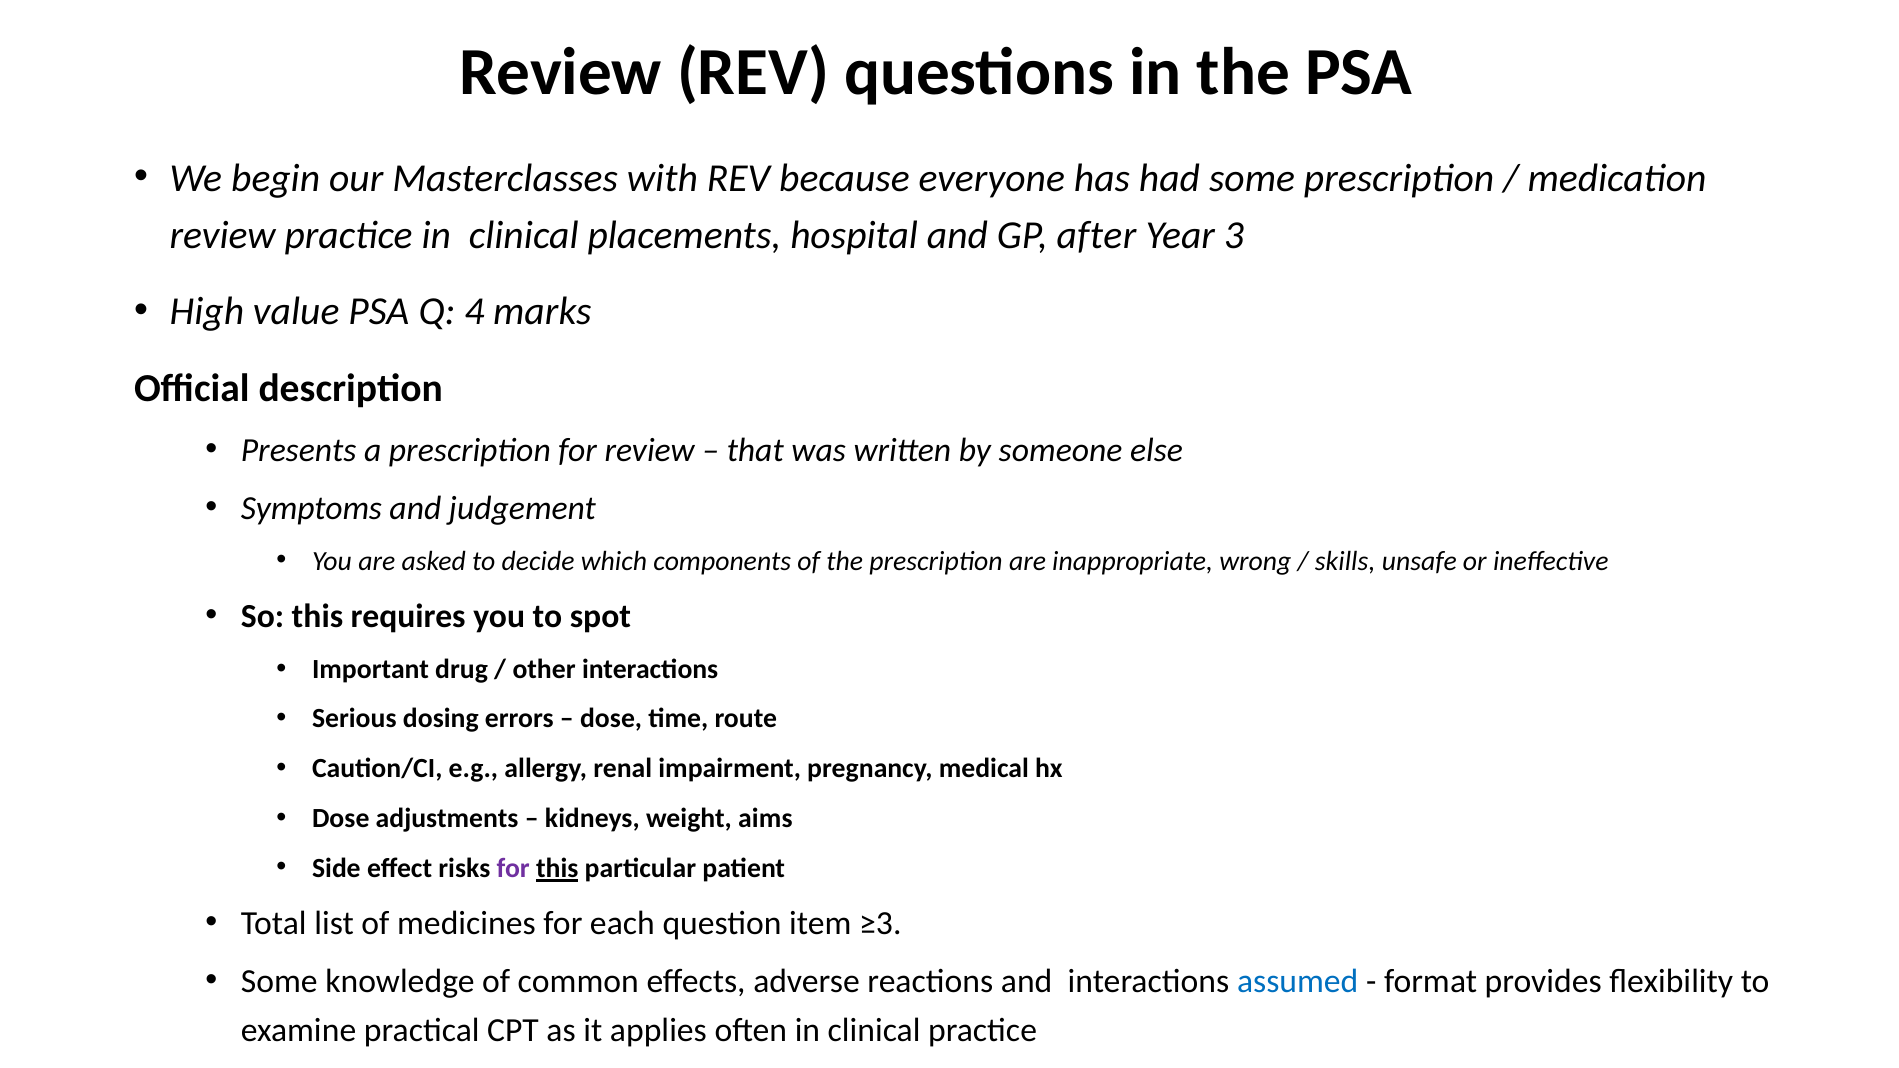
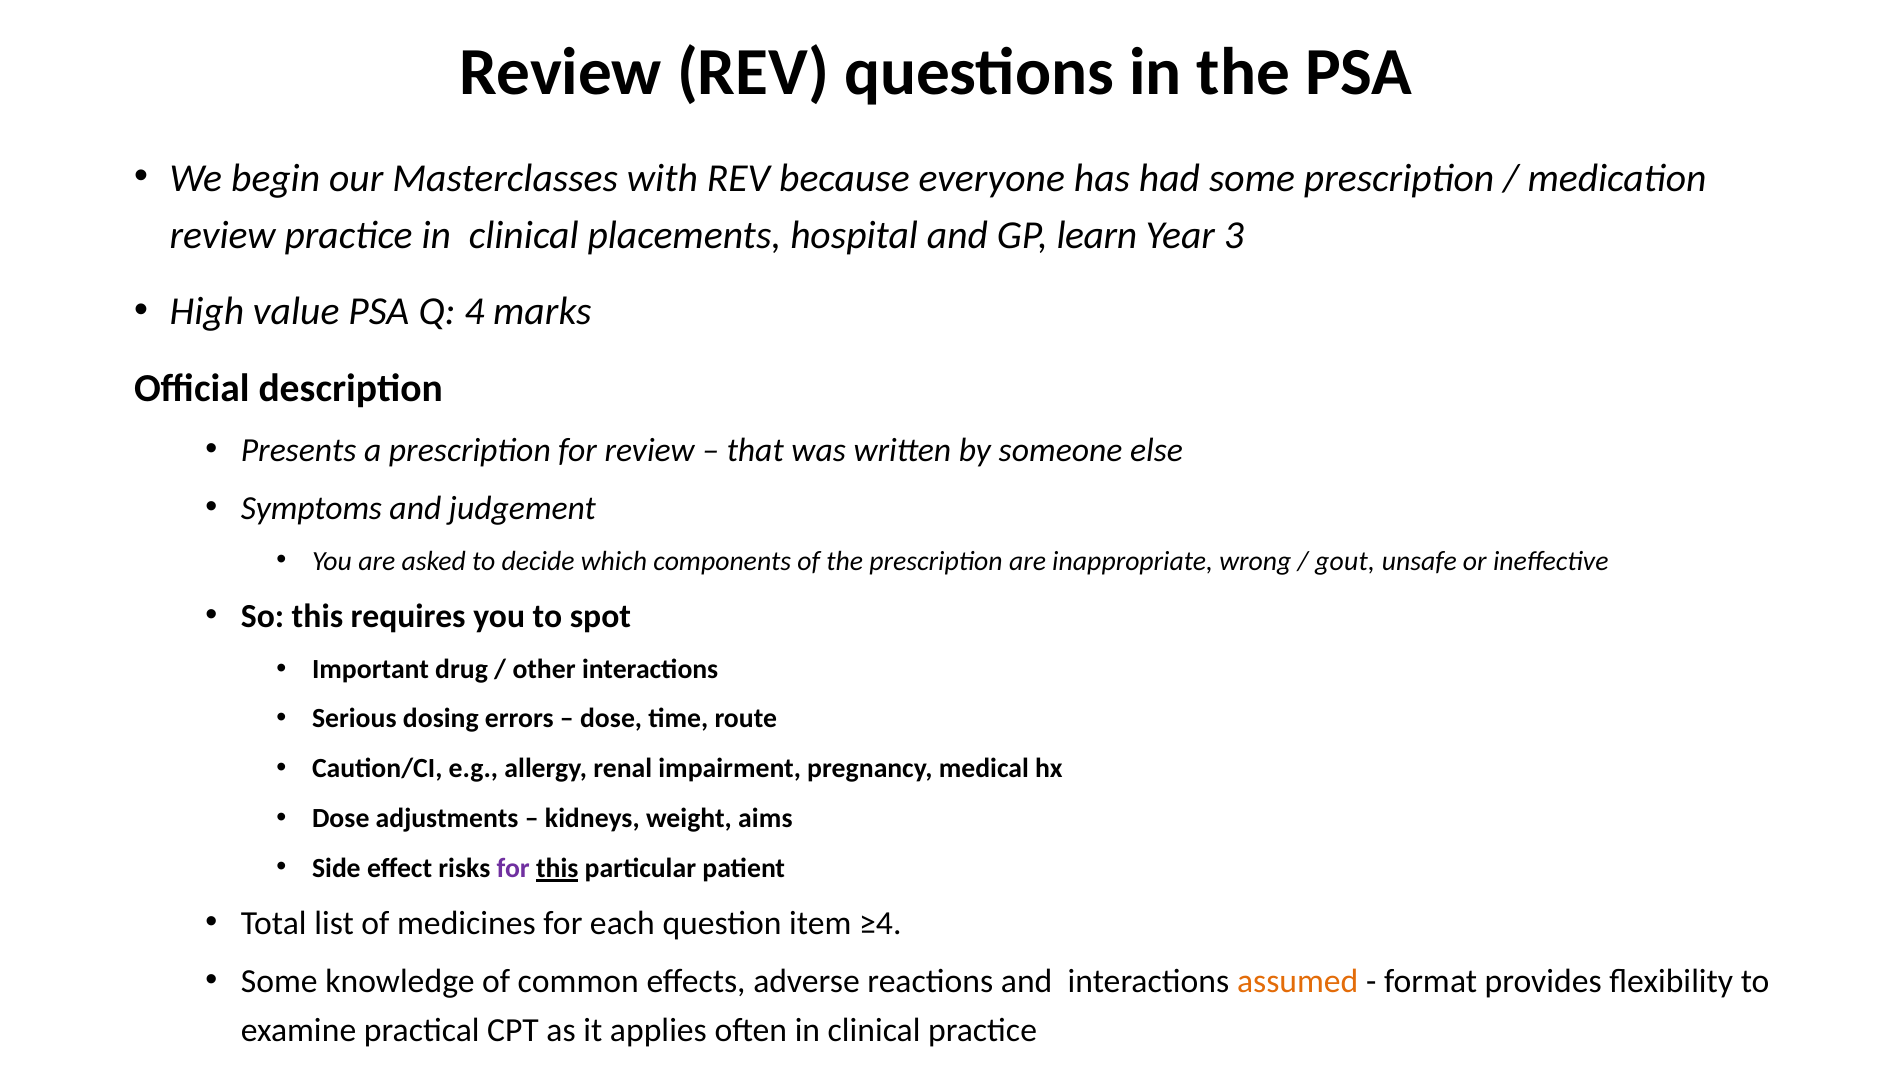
after: after -> learn (1097, 235)
skills: skills -> gout (1345, 561)
≥3: ≥3 -> ≥4 (880, 923)
assumed colour: blue -> orange (1298, 982)
